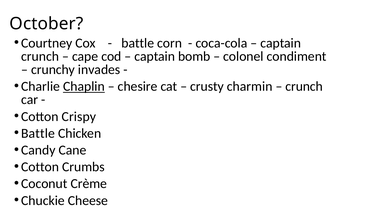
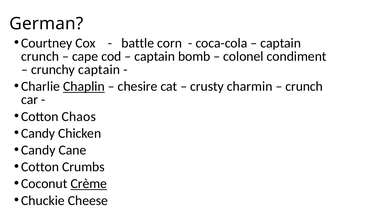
October: October -> German (46, 24)
crunchy invades: invades -> captain (99, 70)
Crispy: Crispy -> Chaos (79, 116)
Battle: Battle -> Candy (38, 133)
Crème underline: none -> present (89, 184)
